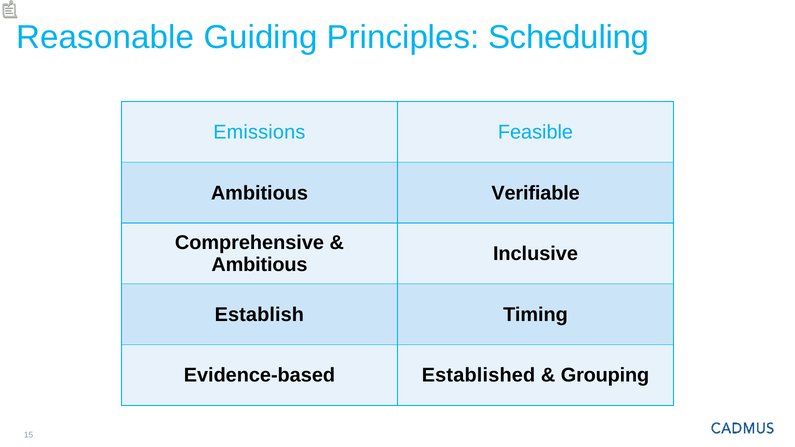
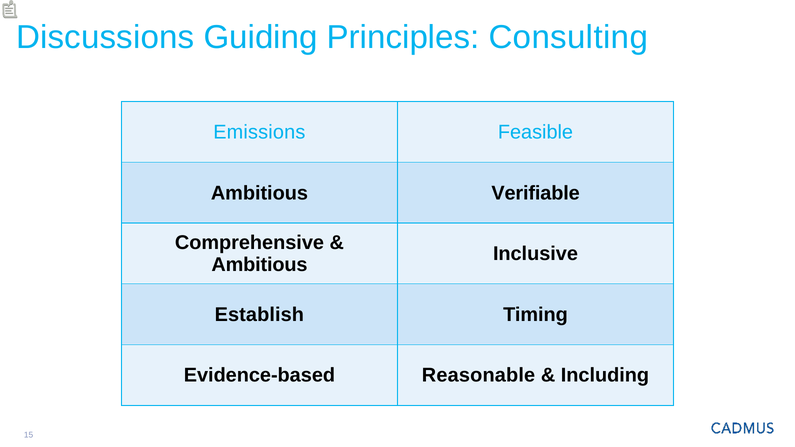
Reasonable: Reasonable -> Discussions (105, 37)
Scheduling: Scheduling -> Consulting (568, 37)
Established: Established -> Reasonable (479, 376)
Grouping: Grouping -> Including (605, 376)
